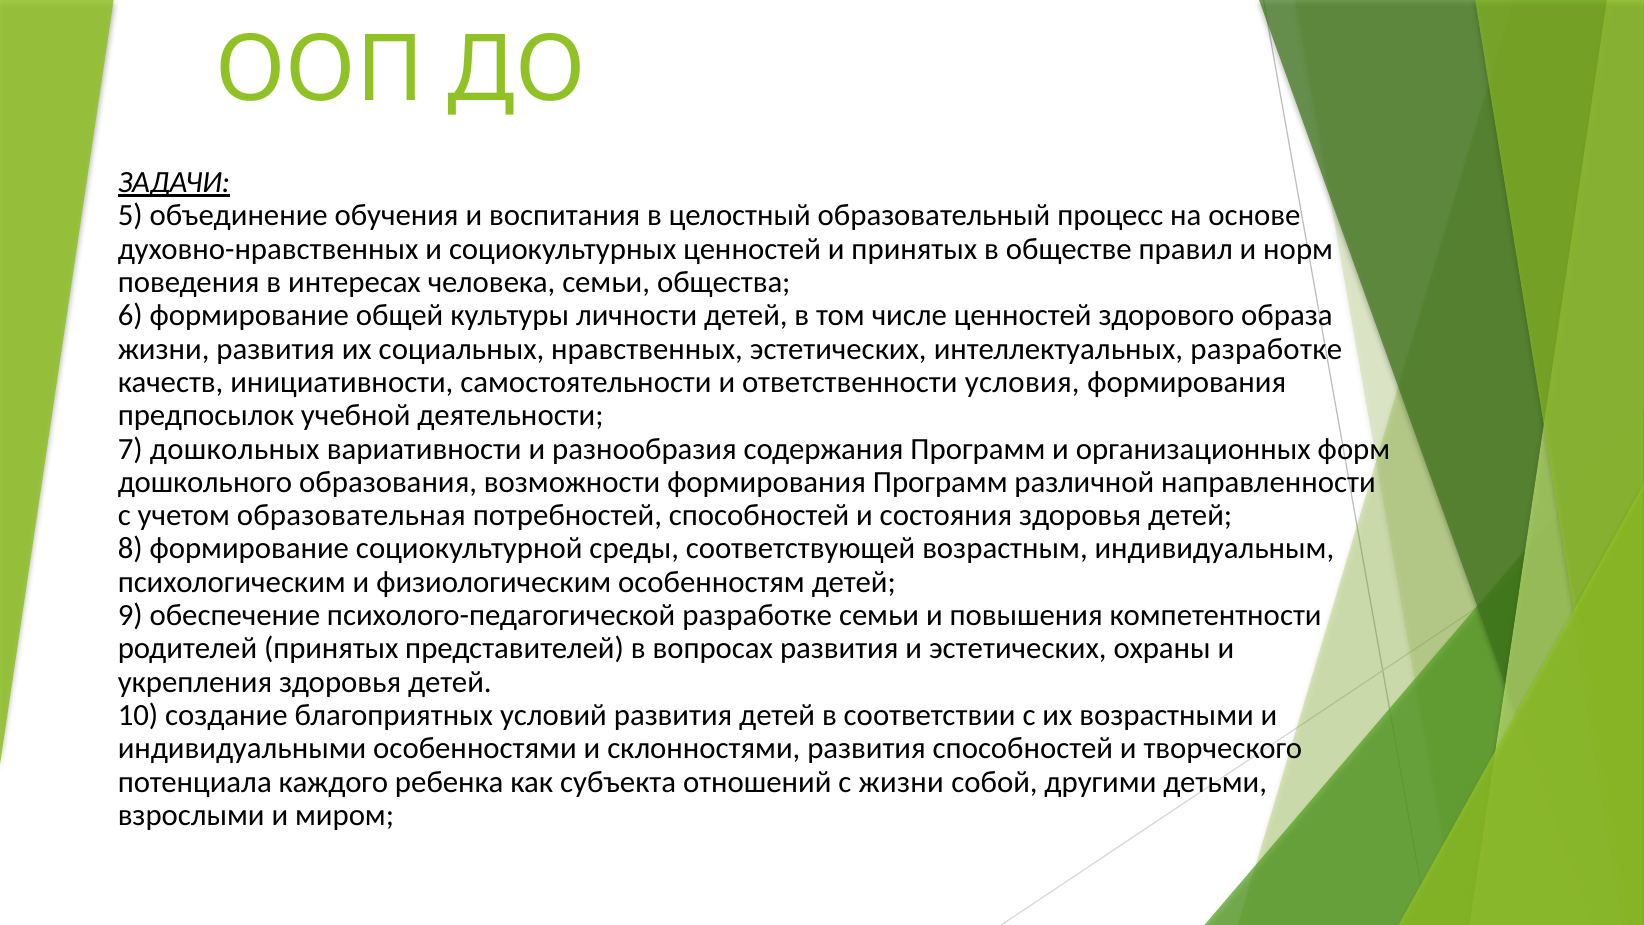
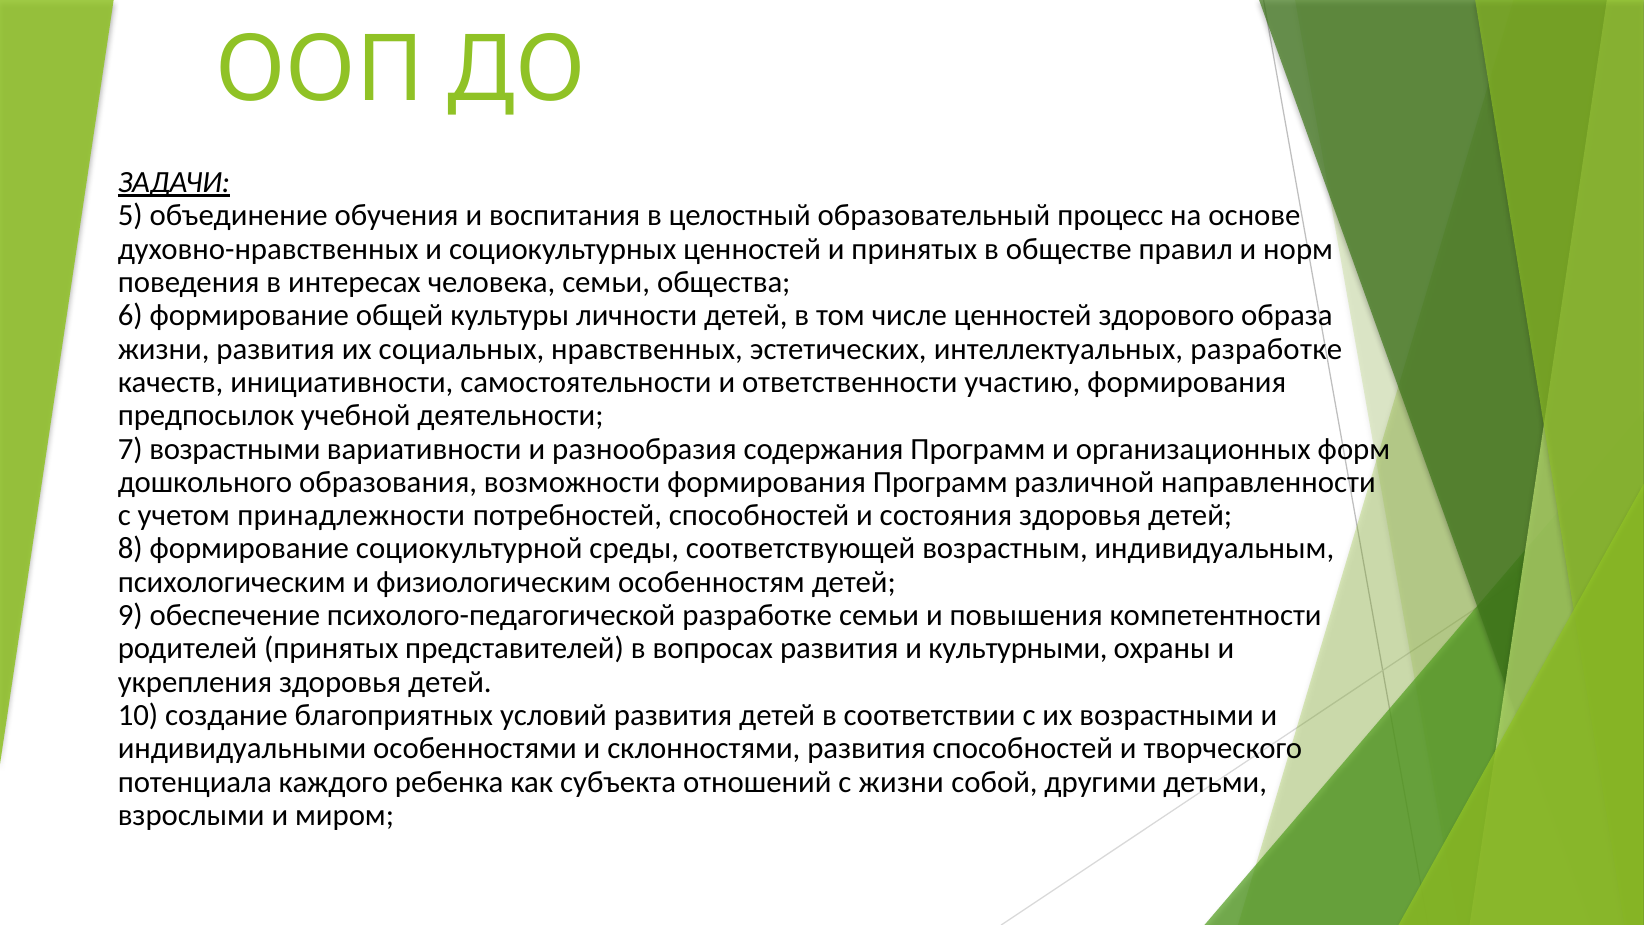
условия: условия -> участию (1022, 382)
7 дошкольных: дошкольных -> возрастными (235, 449)
образовательная: образовательная -> принадлежности (351, 515)
и эстетических: эстетических -> культурными (1018, 649)
